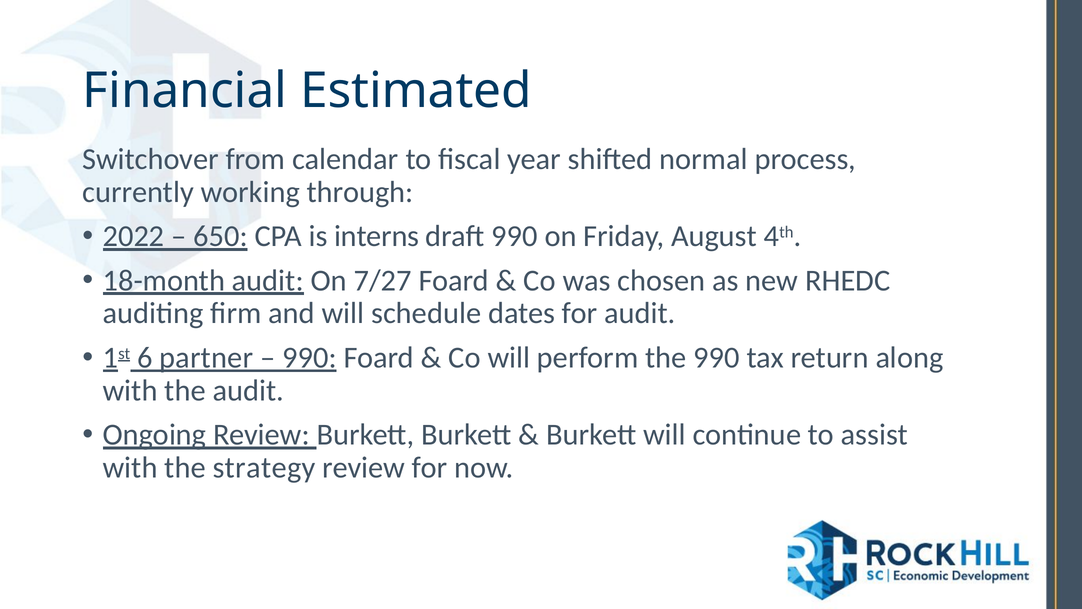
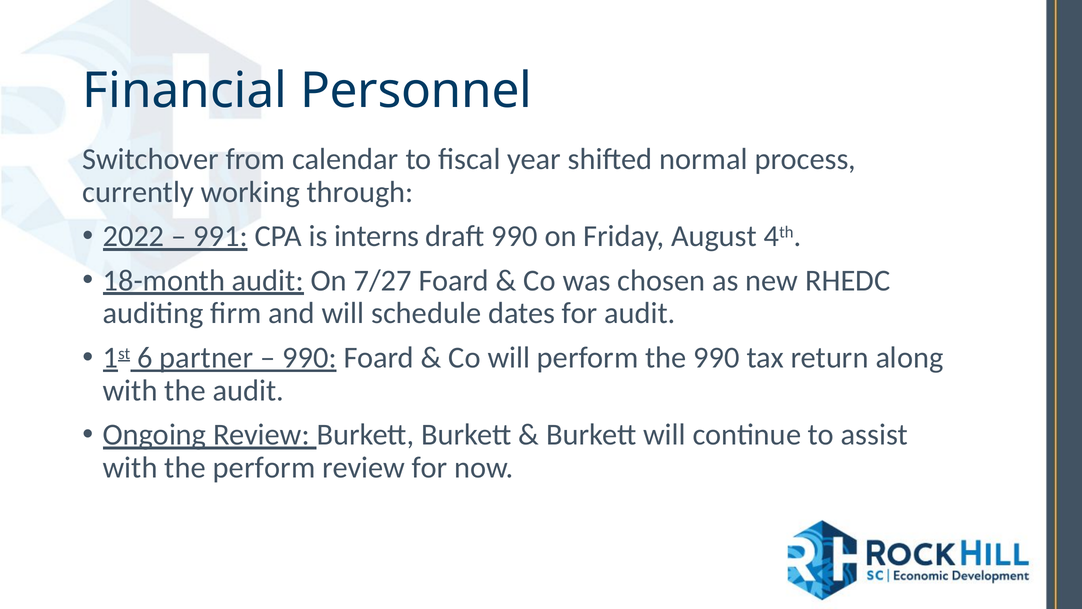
Estimated: Estimated -> Personnel (416, 91)
650: 650 -> 991 (220, 236)
the strategy: strategy -> perform (264, 467)
